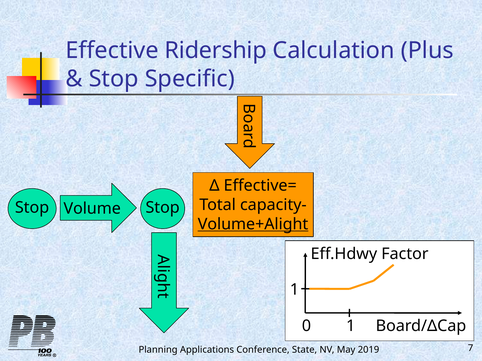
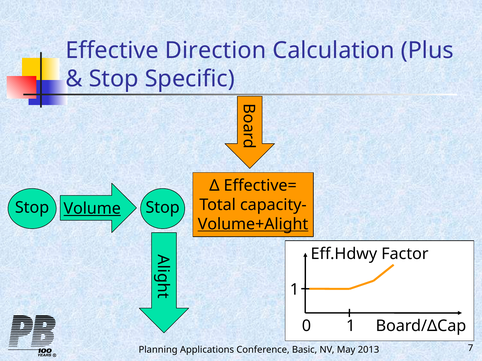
Ridership: Ridership -> Direction (216, 51)
Volume underline: none -> present (92, 209)
State: State -> Basic (305, 350)
2019: 2019 -> 2013 (369, 350)
